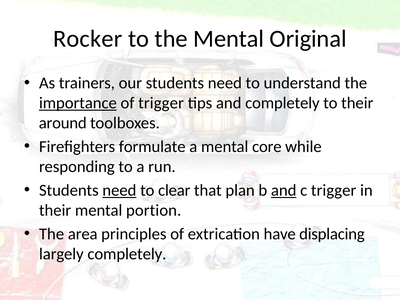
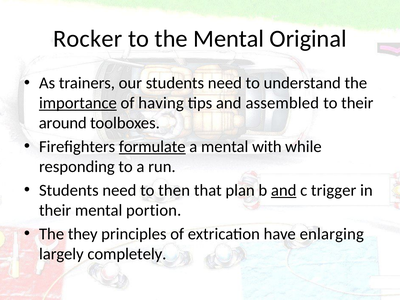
of trigger: trigger -> having (161, 103)
and completely: completely -> assembled (282, 103)
formulate underline: none -> present (152, 147)
core: core -> with (267, 147)
need underline: present -> none (119, 190)
clear: clear -> then (174, 190)
area: area -> they (83, 234)
displacing: displacing -> enlarging (332, 234)
